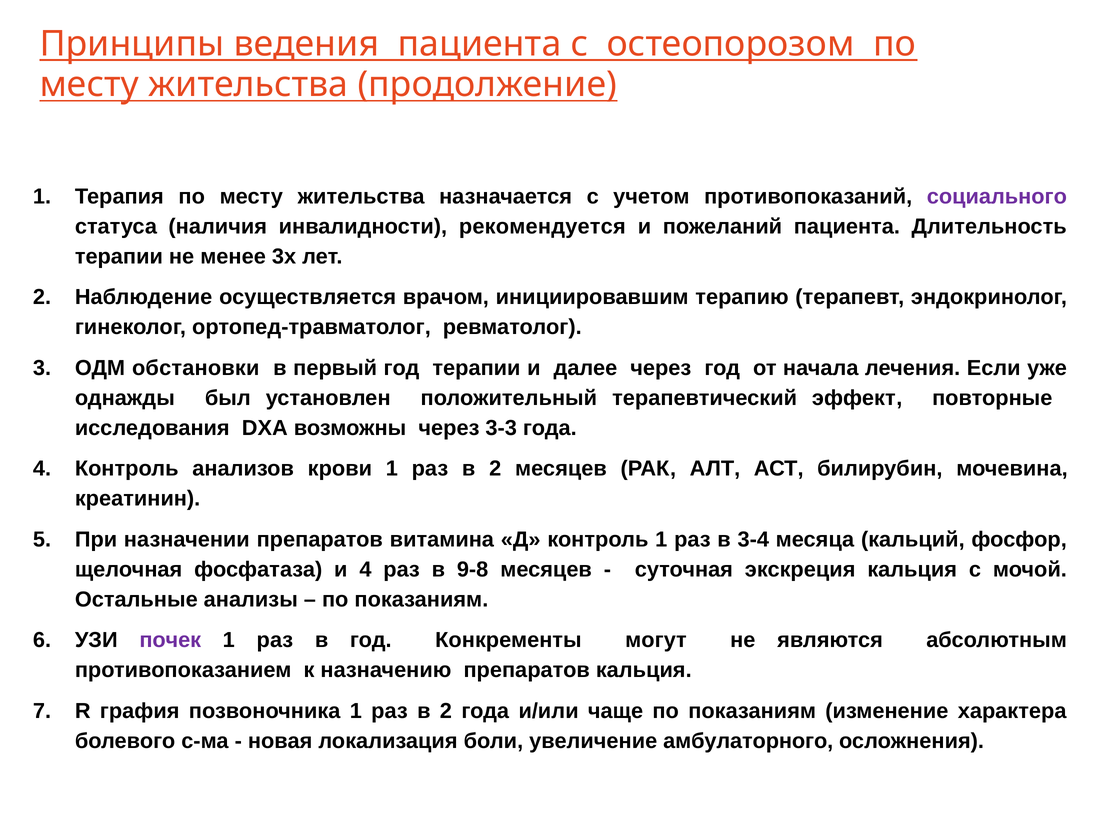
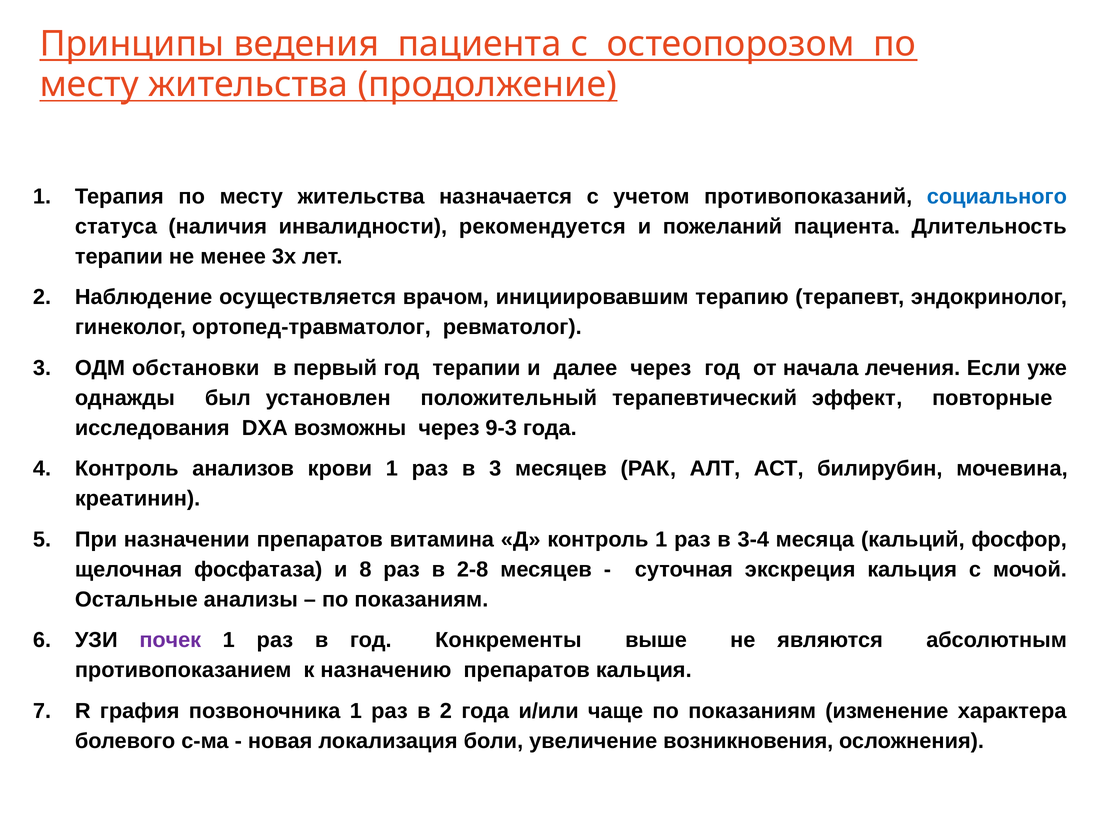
социального colour: purple -> blue (997, 197)
3-3: 3-3 -> 9-3 (501, 428)
2: 2 -> 3 (495, 469)
и 4: 4 -> 8 (365, 570)
9-8: 9-8 -> 2-8 (473, 570)
могут: могут -> выше (656, 641)
амбулаторного: амбулаторного -> возникновения (748, 741)
